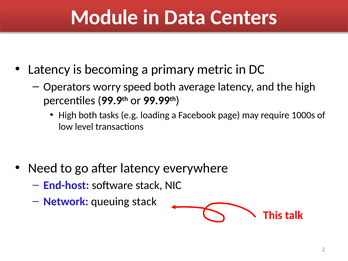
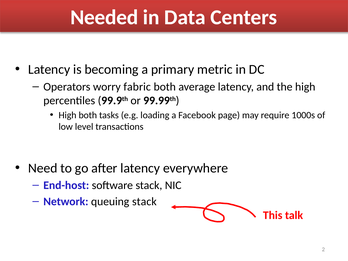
Module: Module -> Needed (104, 17)
speed: speed -> fabric (137, 87)
